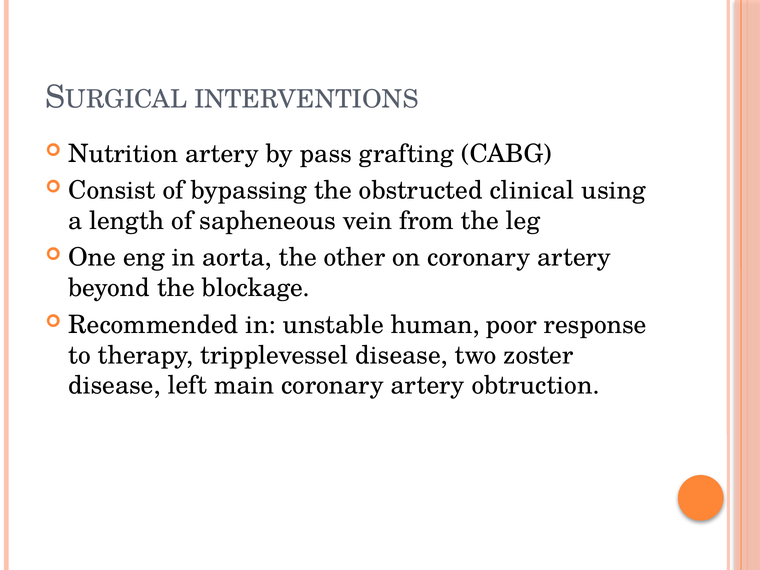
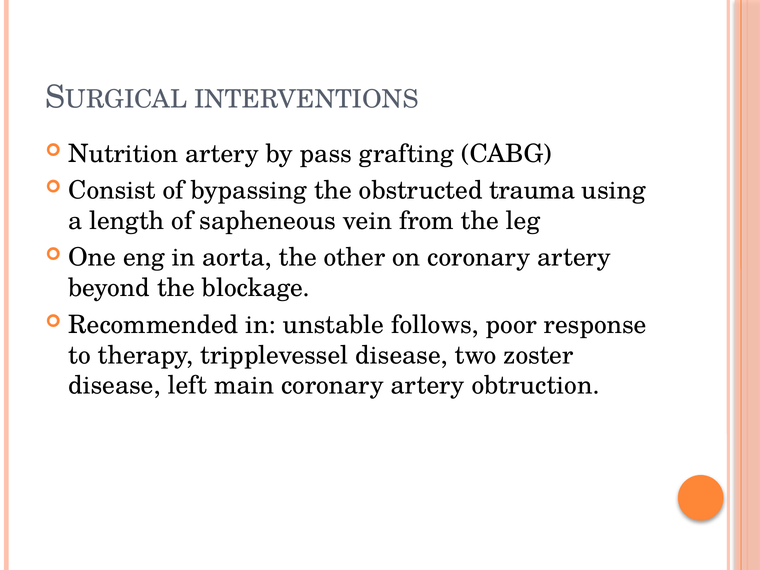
clinical: clinical -> trauma (532, 190)
human: human -> follows (435, 325)
